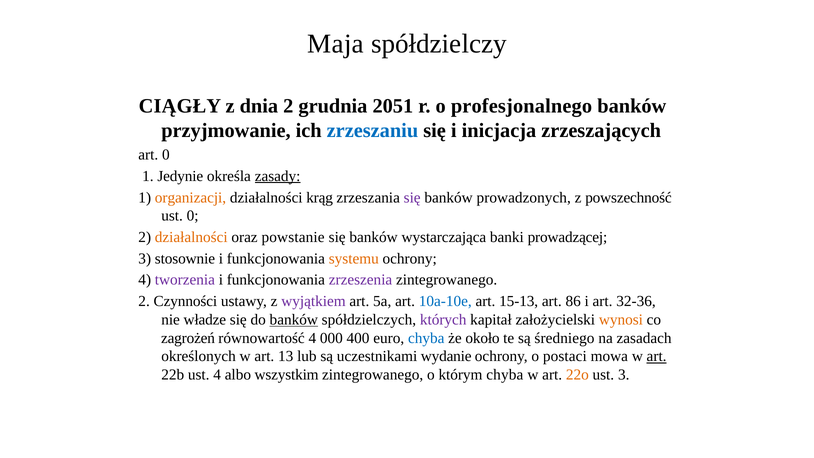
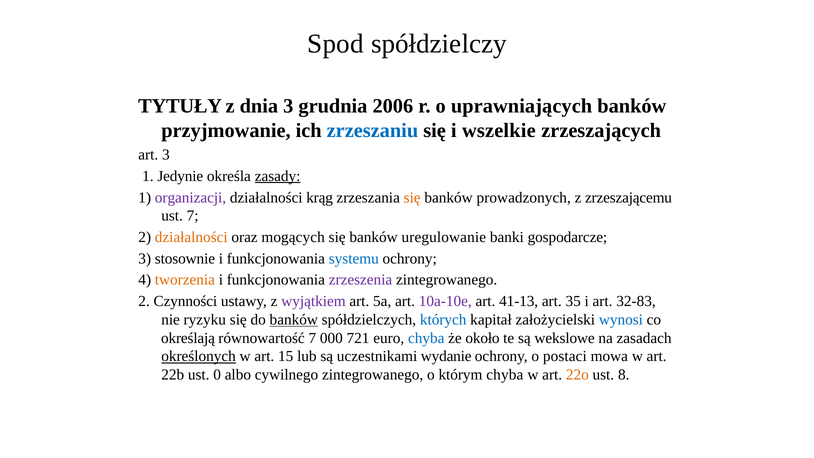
Maja: Maja -> Spod (336, 44)
CIĄGŁY: CIĄGŁY -> TYTUŁY (180, 106)
dnia 2: 2 -> 3 (288, 106)
2051: 2051 -> 2006 (393, 106)
profesjonalnego: profesjonalnego -> uprawniających (522, 106)
inicjacja: inicjacja -> wszelkie (499, 131)
art 0: 0 -> 3 (166, 155)
organizacji colour: orange -> purple (190, 197)
się colour: purple -> orange (412, 197)
powszechność: powszechność -> zrzeszającemu (628, 197)
ust 0: 0 -> 7 (193, 216)
powstanie: powstanie -> mogących (293, 237)
wystarczająca: wystarczająca -> uregulowanie (444, 237)
prowadzącej: prowadzącej -> gospodarcze (567, 237)
systemu colour: orange -> blue (354, 259)
tworzenia colour: purple -> orange (185, 280)
10a-10e colour: blue -> purple (445, 301)
15-13: 15-13 -> 41-13 (519, 301)
86: 86 -> 35 (573, 301)
32-36: 32-36 -> 32-83 (636, 301)
władze: władze -> ryzyku (205, 320)
których colour: purple -> blue (443, 320)
wynosi colour: orange -> blue (621, 320)
zagrożeń: zagrożeń -> określają (188, 338)
równowartość 4: 4 -> 7 (312, 338)
400: 400 -> 721 (358, 338)
średniego: średniego -> wekslowe (565, 338)
określonych underline: none -> present (199, 356)
13: 13 -> 15 (286, 356)
art underline: present -> none (657, 356)
ust 4: 4 -> 0 (217, 375)
wszystkim: wszystkim -> cywilnego (287, 375)
ust 3: 3 -> 8 (624, 375)
